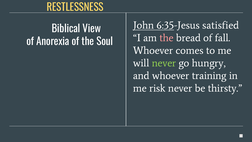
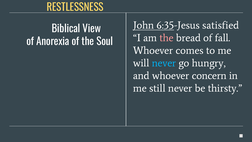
never colour: light green -> light blue (164, 63)
training: training -> concern (209, 76)
risk: risk -> still (157, 88)
